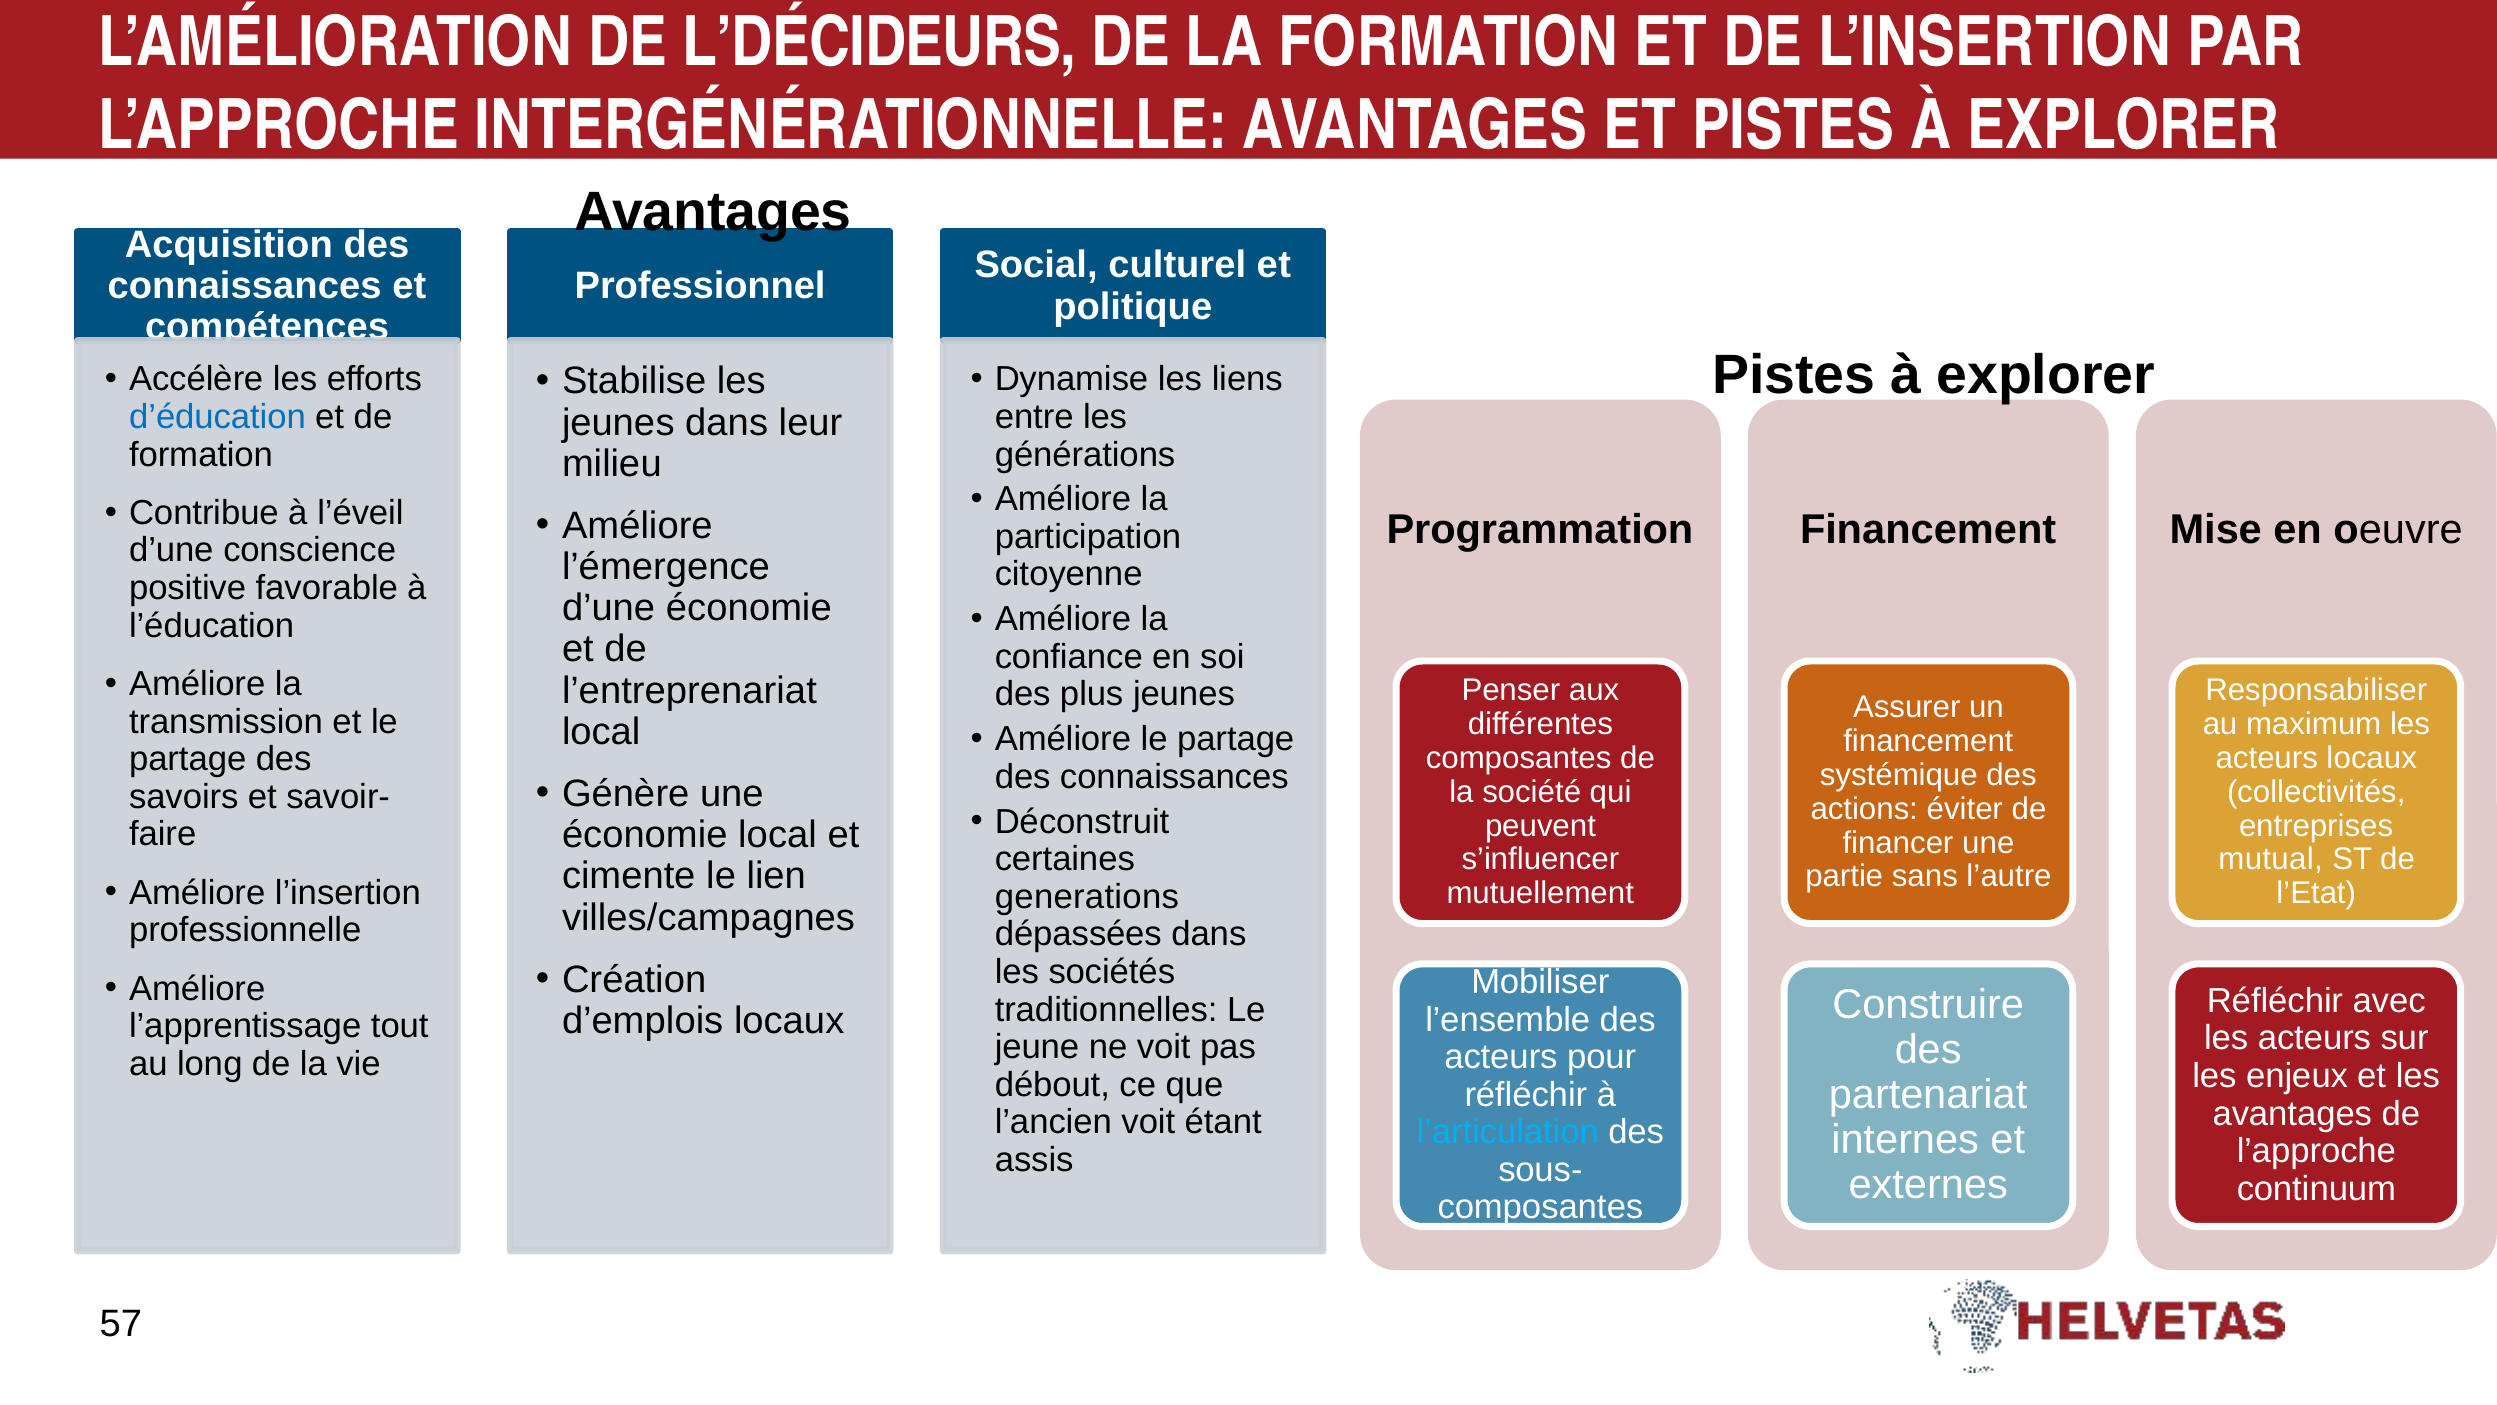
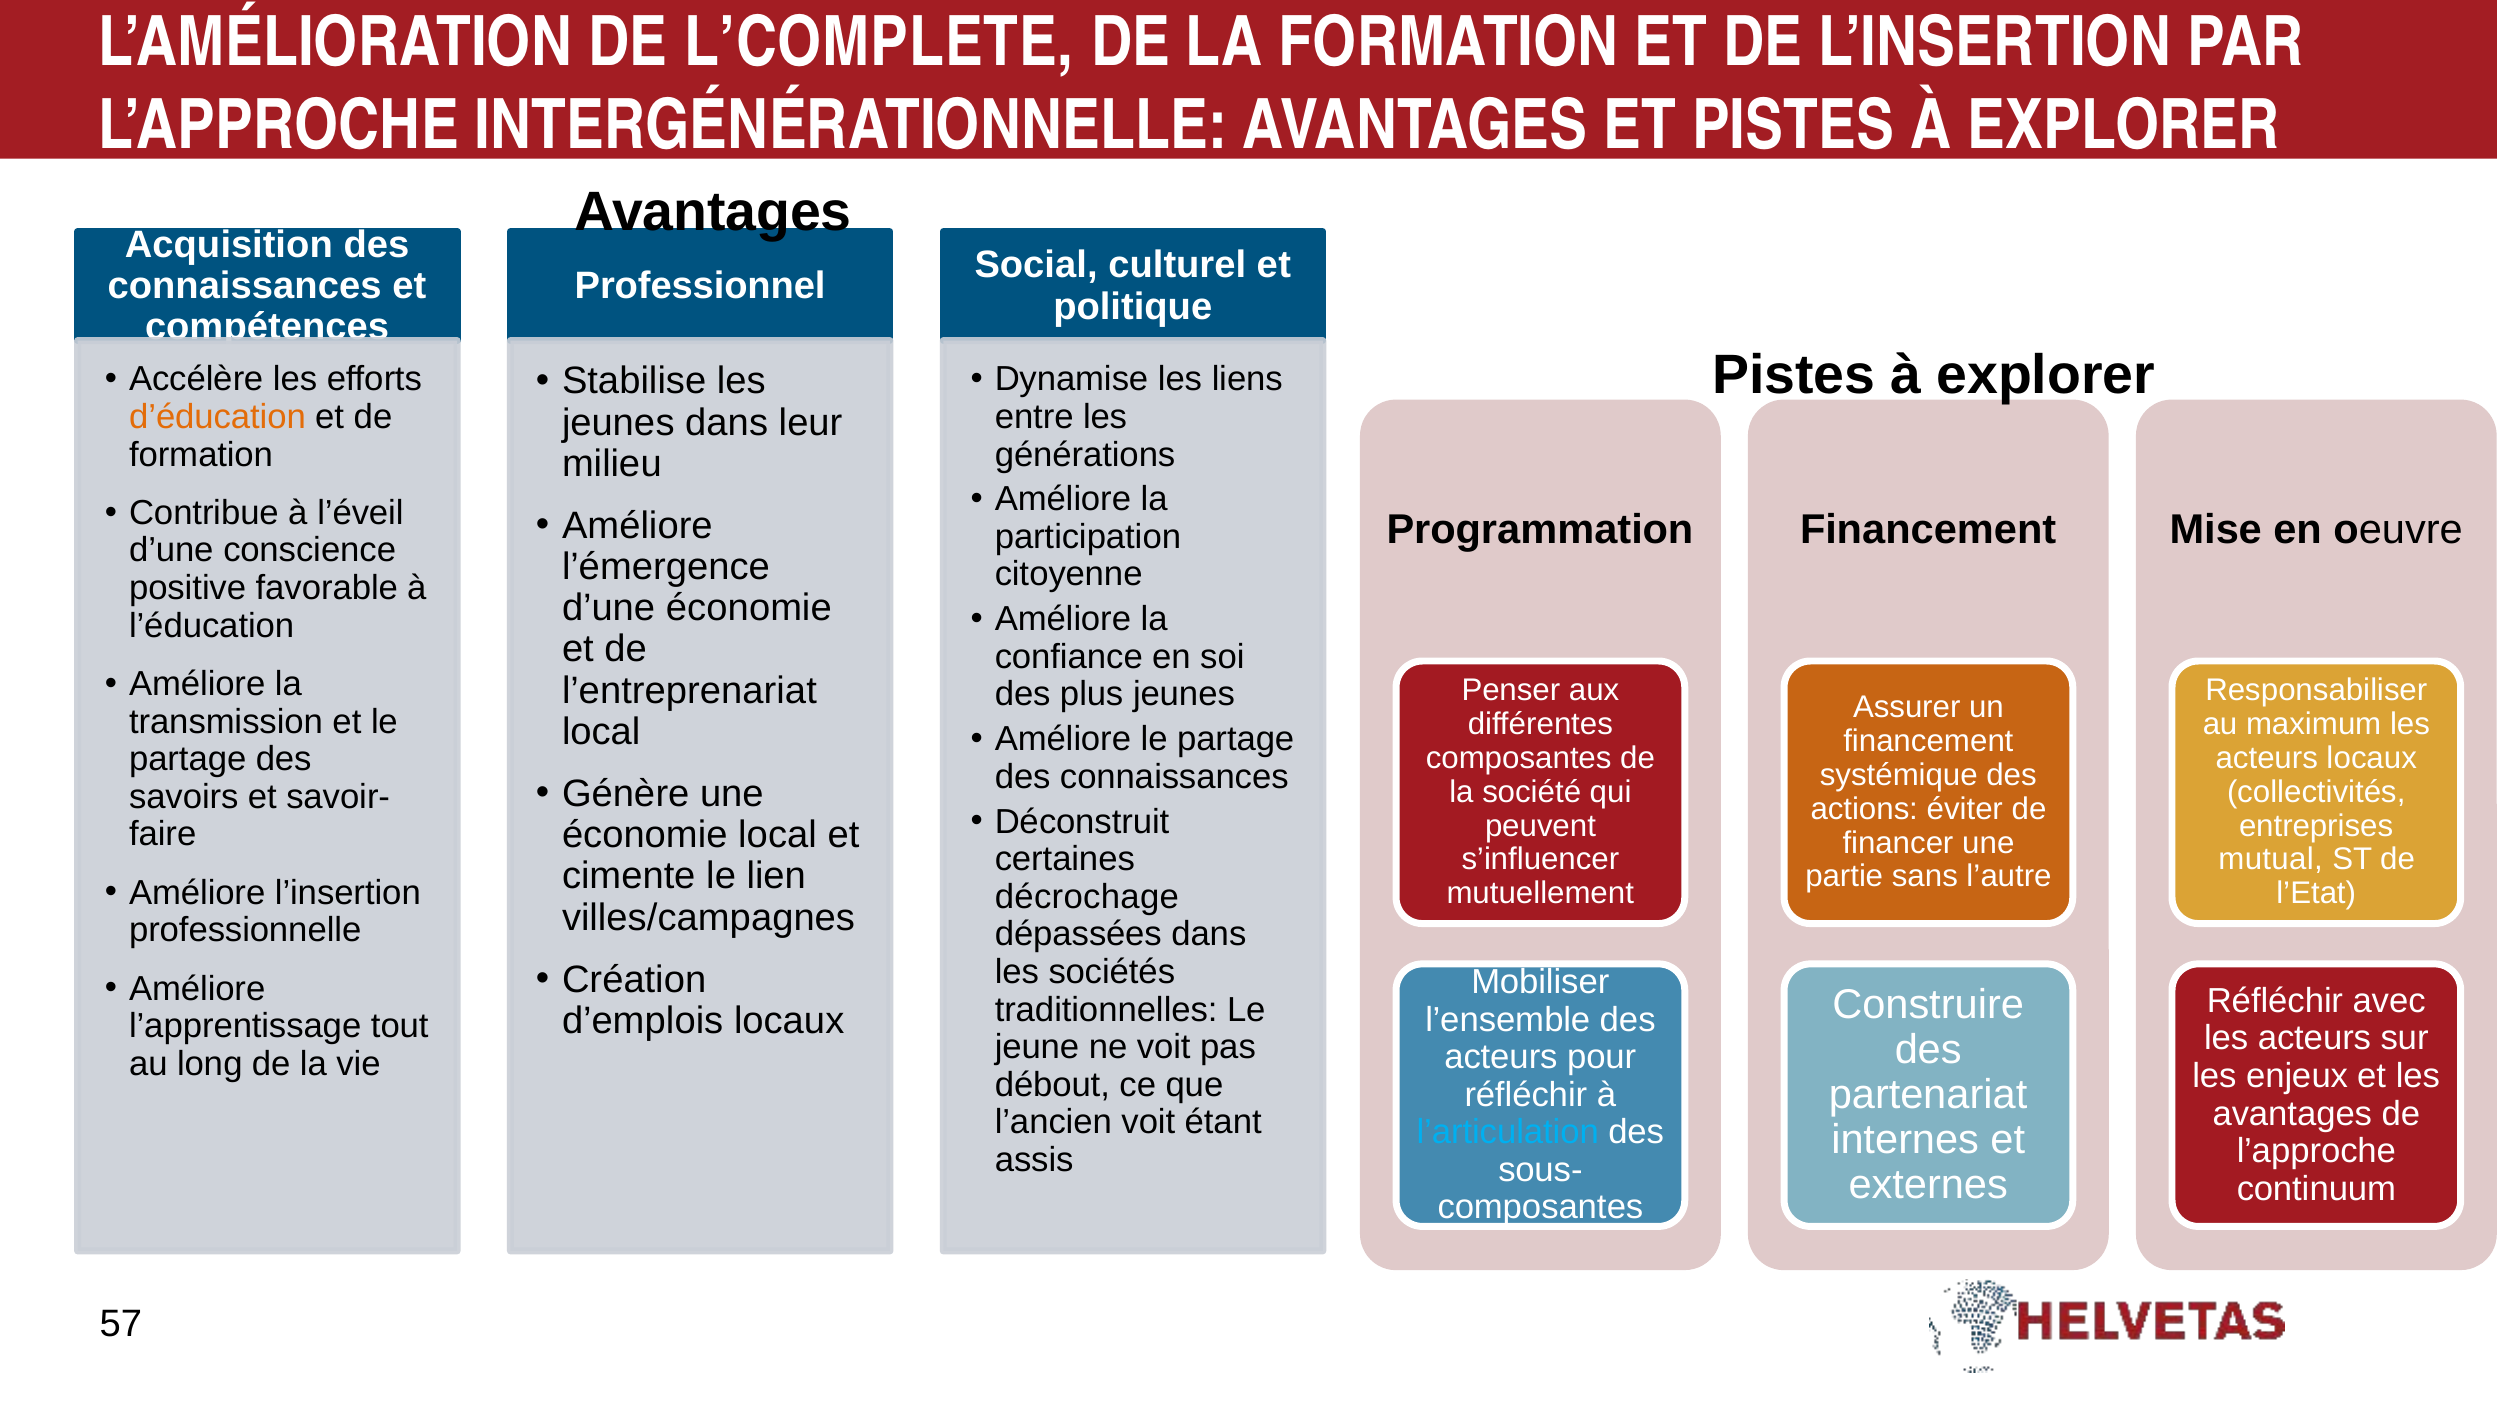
L’DÉCIDEURS: L’DÉCIDEURS -> L’COMPLETE (879, 42)
d’éducation colour: blue -> orange (218, 417)
generations: generations -> décrochage (1087, 897)
